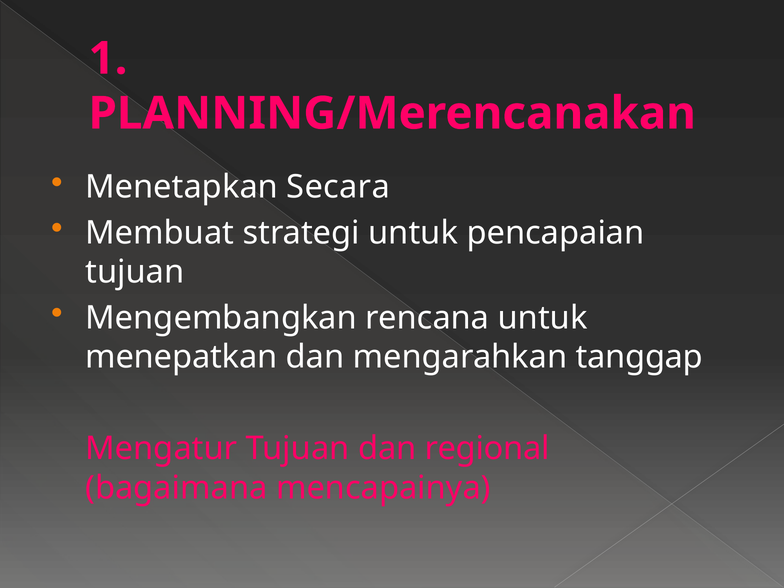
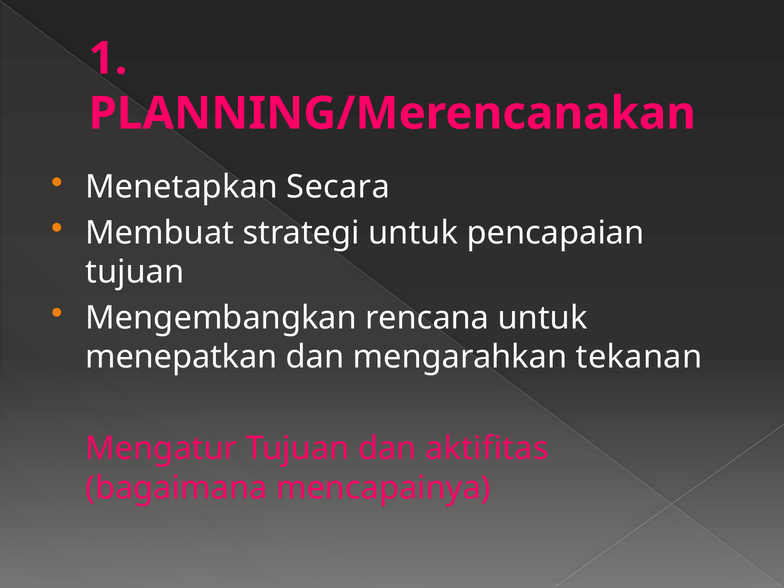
tanggap: tanggap -> tekanan (639, 357)
regional: regional -> aktifitas (487, 449)
